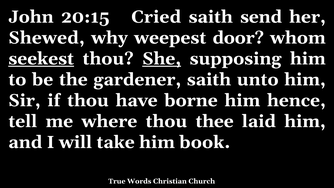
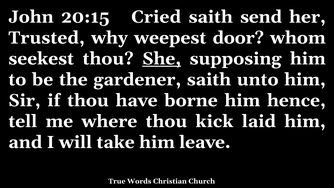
Shewed: Shewed -> Trusted (47, 38)
seekest underline: present -> none (41, 59)
thee: thee -> kick (214, 121)
book: book -> leave (205, 142)
